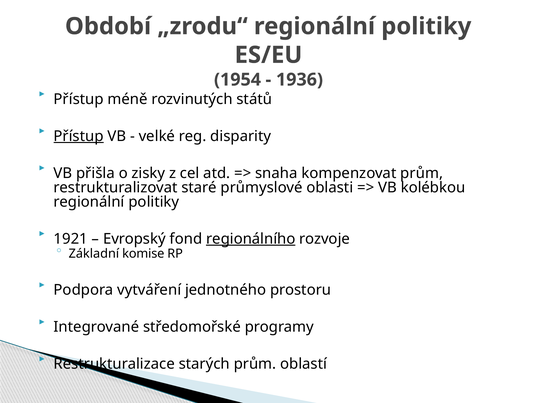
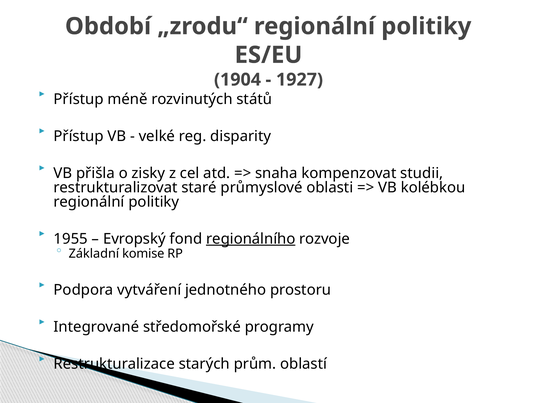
1954: 1954 -> 1904 (237, 80)
1936: 1936 -> 1927 (300, 80)
Přístup underline: present -> none (79, 136)
kompenzovat prům: prům -> studii (422, 173)
1921: 1921 -> 1955 (71, 239)
